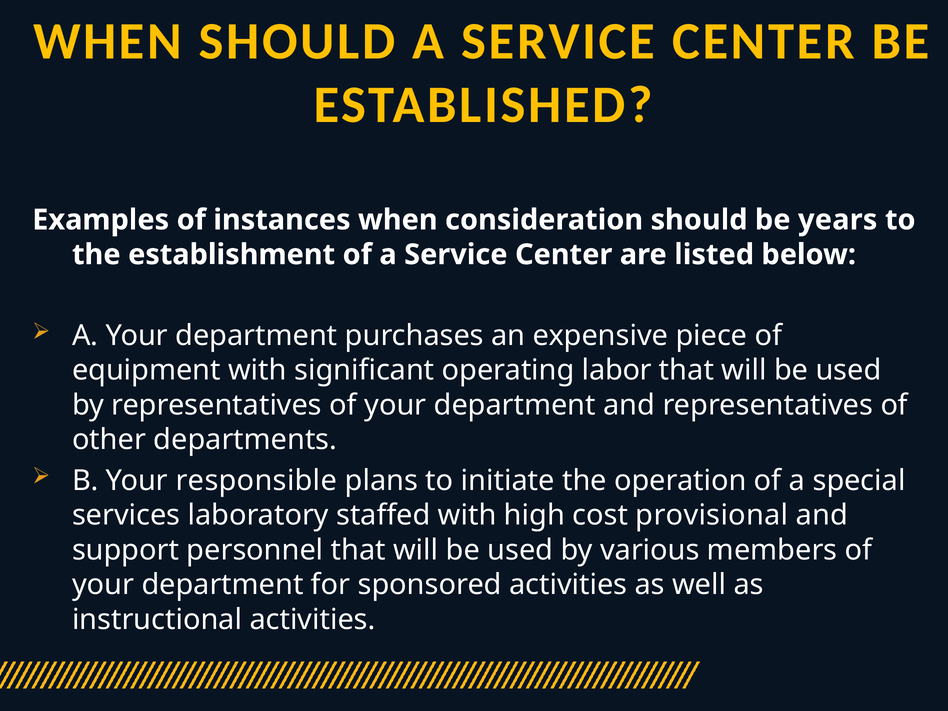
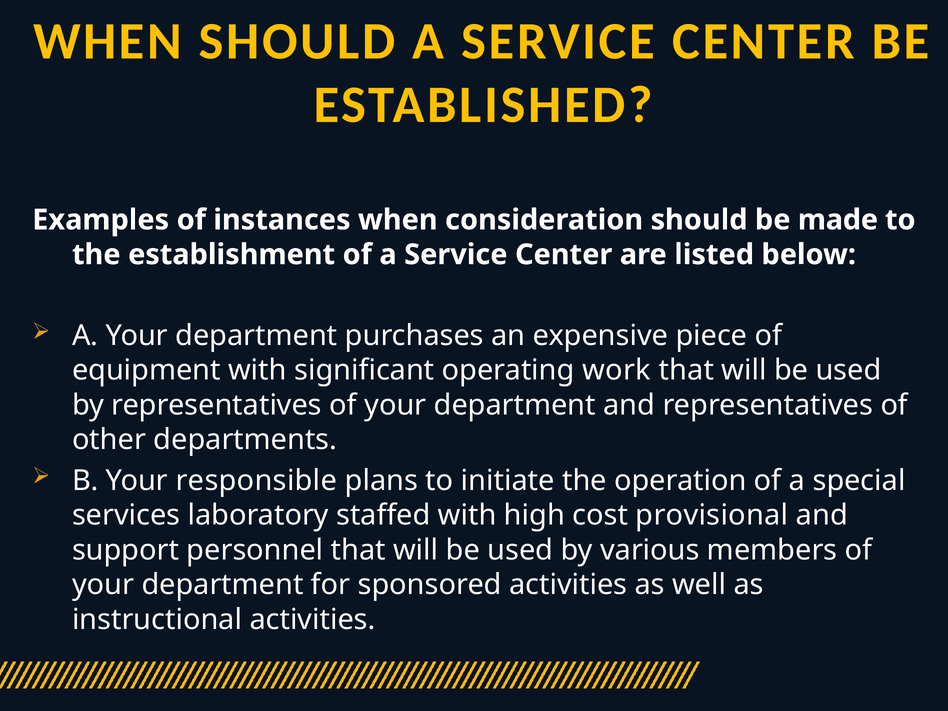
years: years -> made (838, 220)
labor: labor -> work (617, 370)
